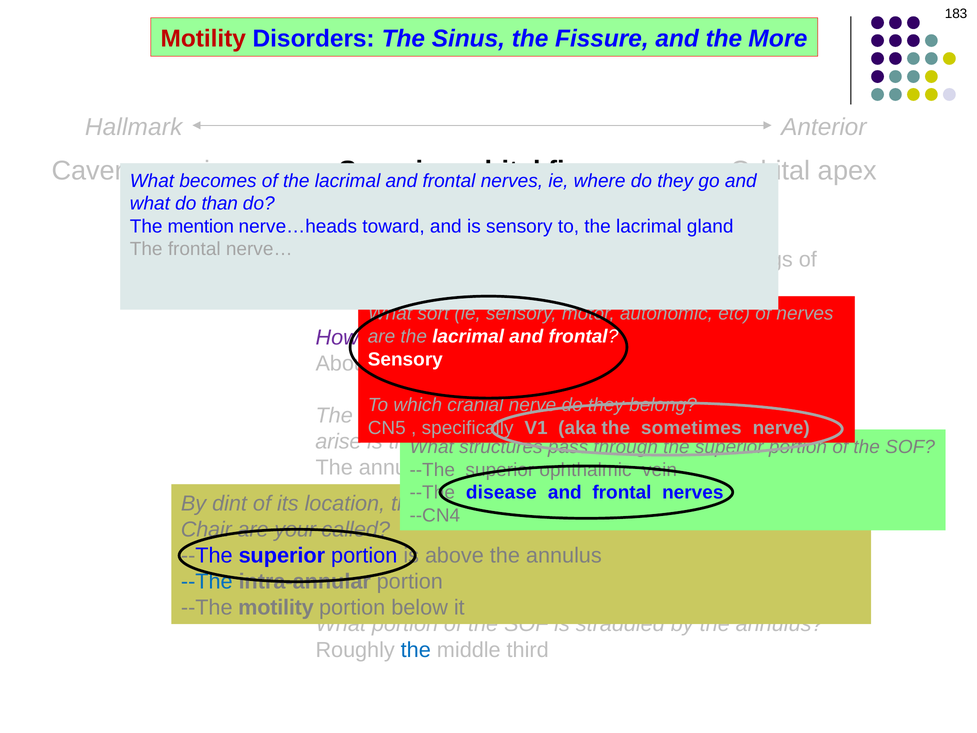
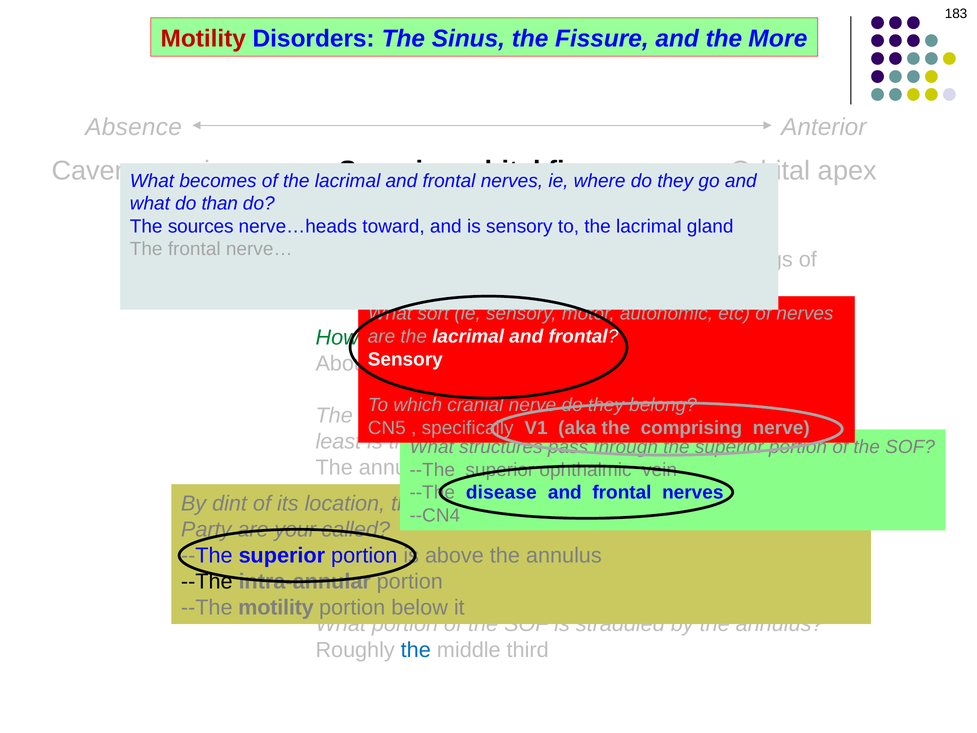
Hallmark: Hallmark -> Absence (134, 127)
mention: mention -> sources (201, 226)
How colour: purple -> green (337, 337)
sometimes: sometimes -> comprising (691, 428)
arise: arise -> least (338, 442)
Chair: Chair -> Party (206, 529)
--The colour: blue -> black (207, 582)
